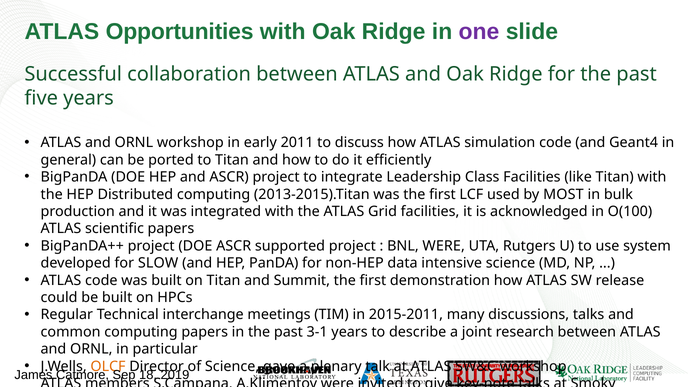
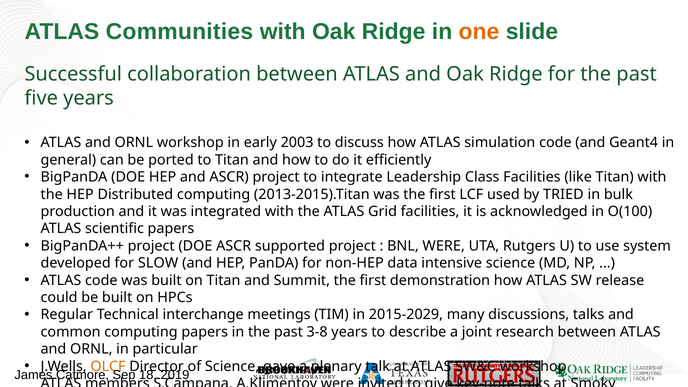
Opportunities: Opportunities -> Communities (179, 32)
one colour: purple -> orange (479, 32)
2011: 2011 -> 2003 (297, 143)
MOST: MOST -> TRIED (563, 194)
2015-2011: 2015-2011 -> 2015-2029 (406, 315)
3-1: 3-1 -> 3-8 (317, 332)
